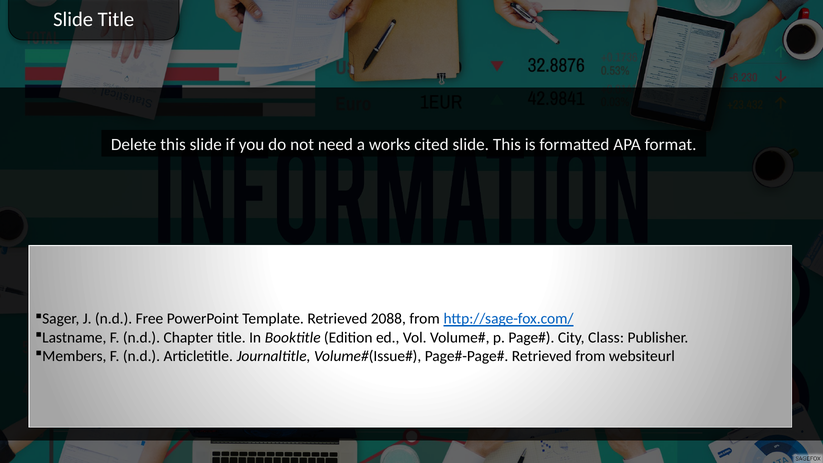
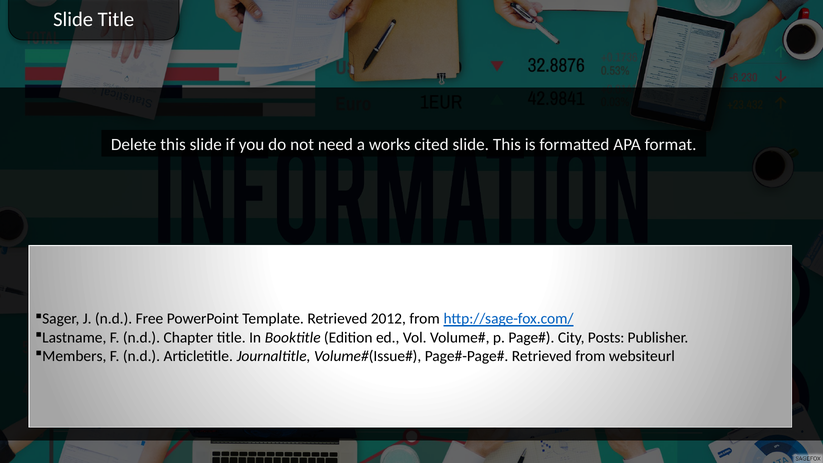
2088: 2088 -> 2012 (388, 319)
Class: Class -> Posts (606, 338)
